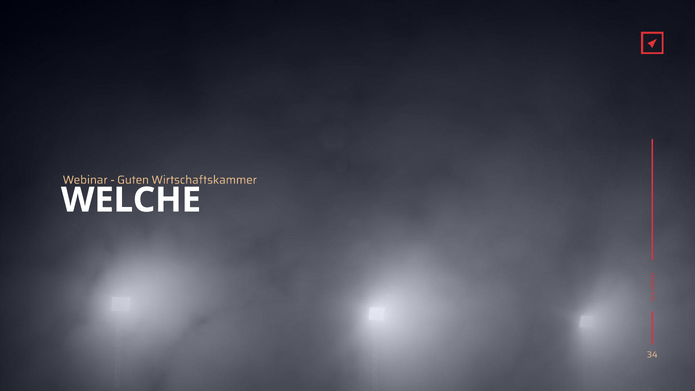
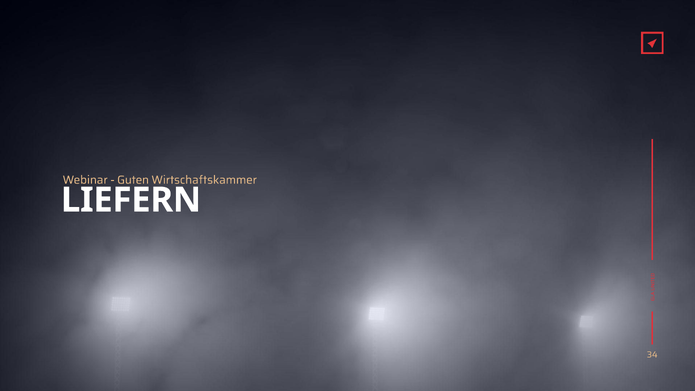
WELCHE: WELCHE -> LIEFERN (131, 200)
